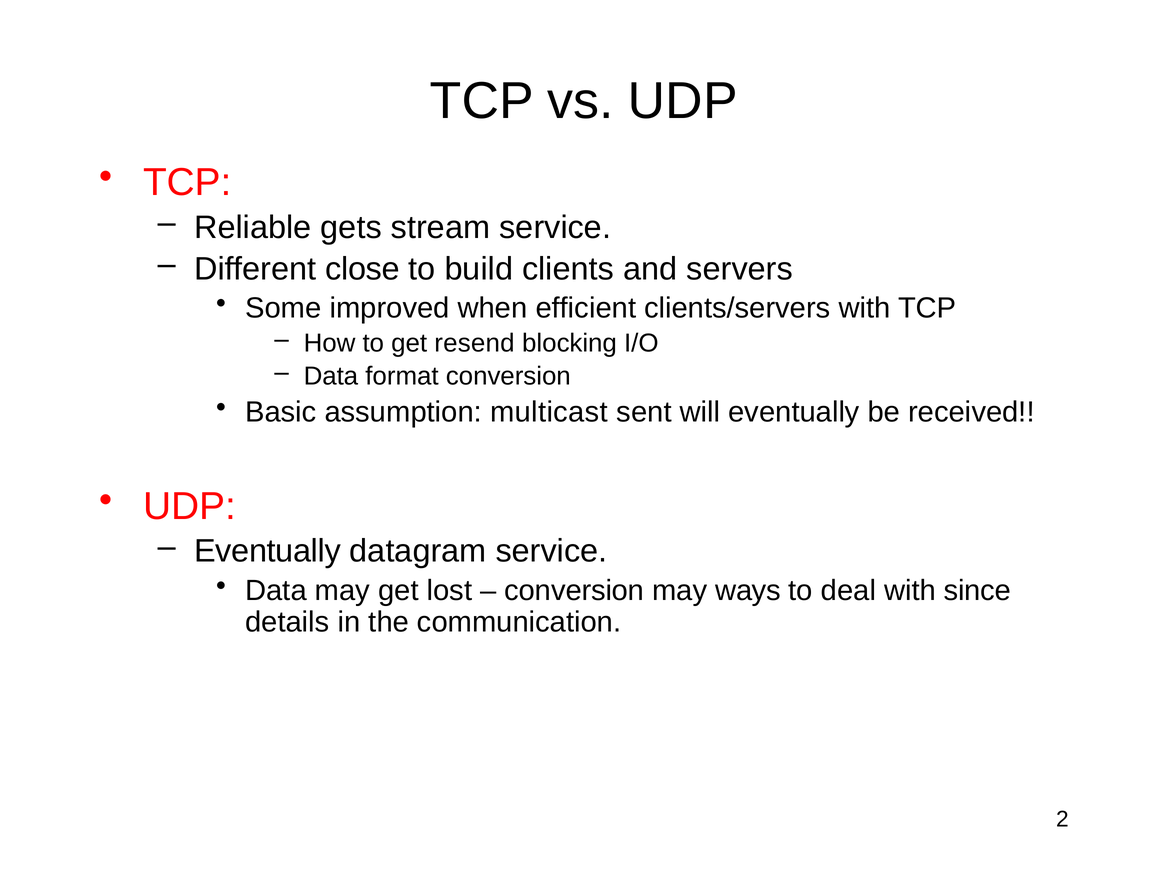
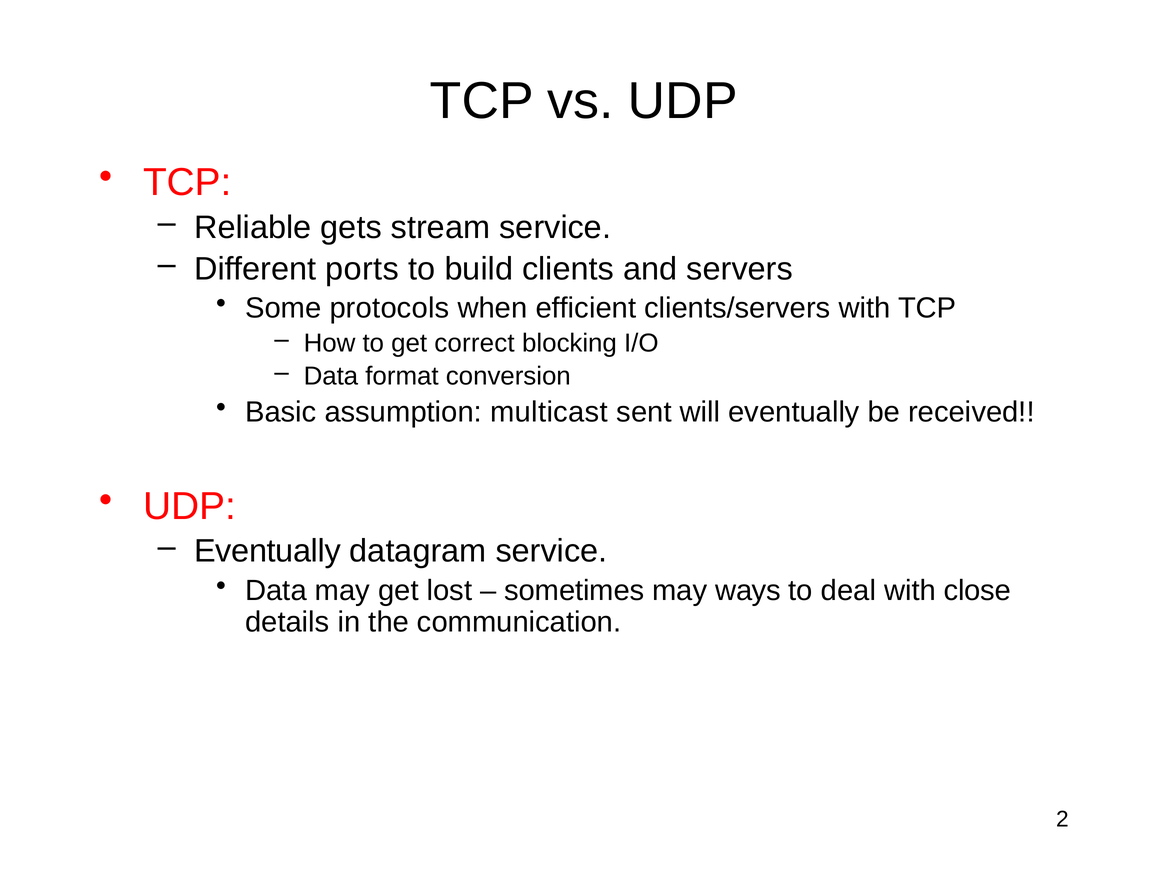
close: close -> ports (362, 269)
improved: improved -> protocols (389, 308)
resend: resend -> correct (474, 343)
conversion: conversion -> sometimes (574, 590)
since: since -> close (977, 590)
